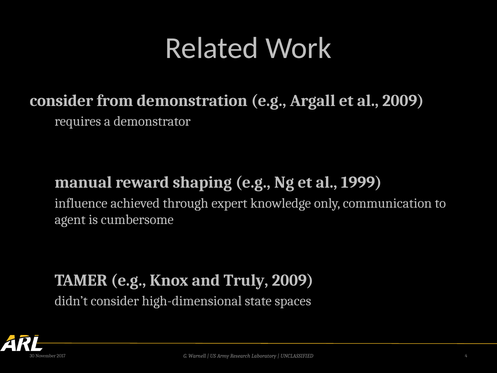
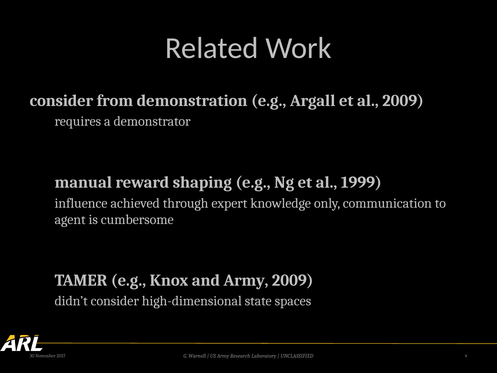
and Truly: Truly -> Army (246, 280)
